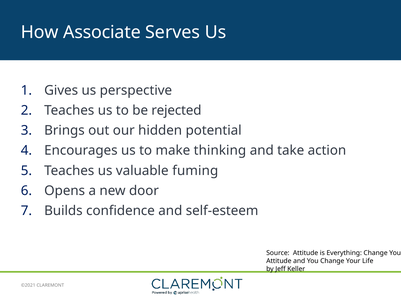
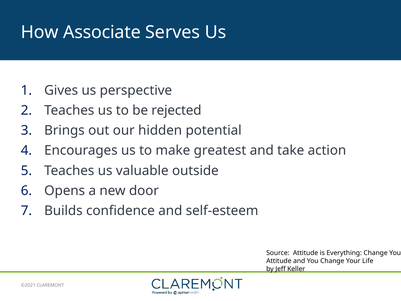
thinking: thinking -> greatest (220, 150)
fuming: fuming -> outside (195, 170)
